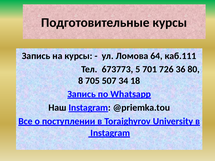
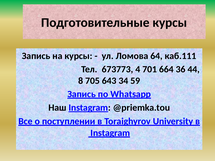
5: 5 -> 4 (138, 69)
726: 726 -> 664 (166, 69)
80: 80 -> 44 (194, 69)
507: 507 -> 643 (109, 81)
18: 18 -> 59 (135, 81)
